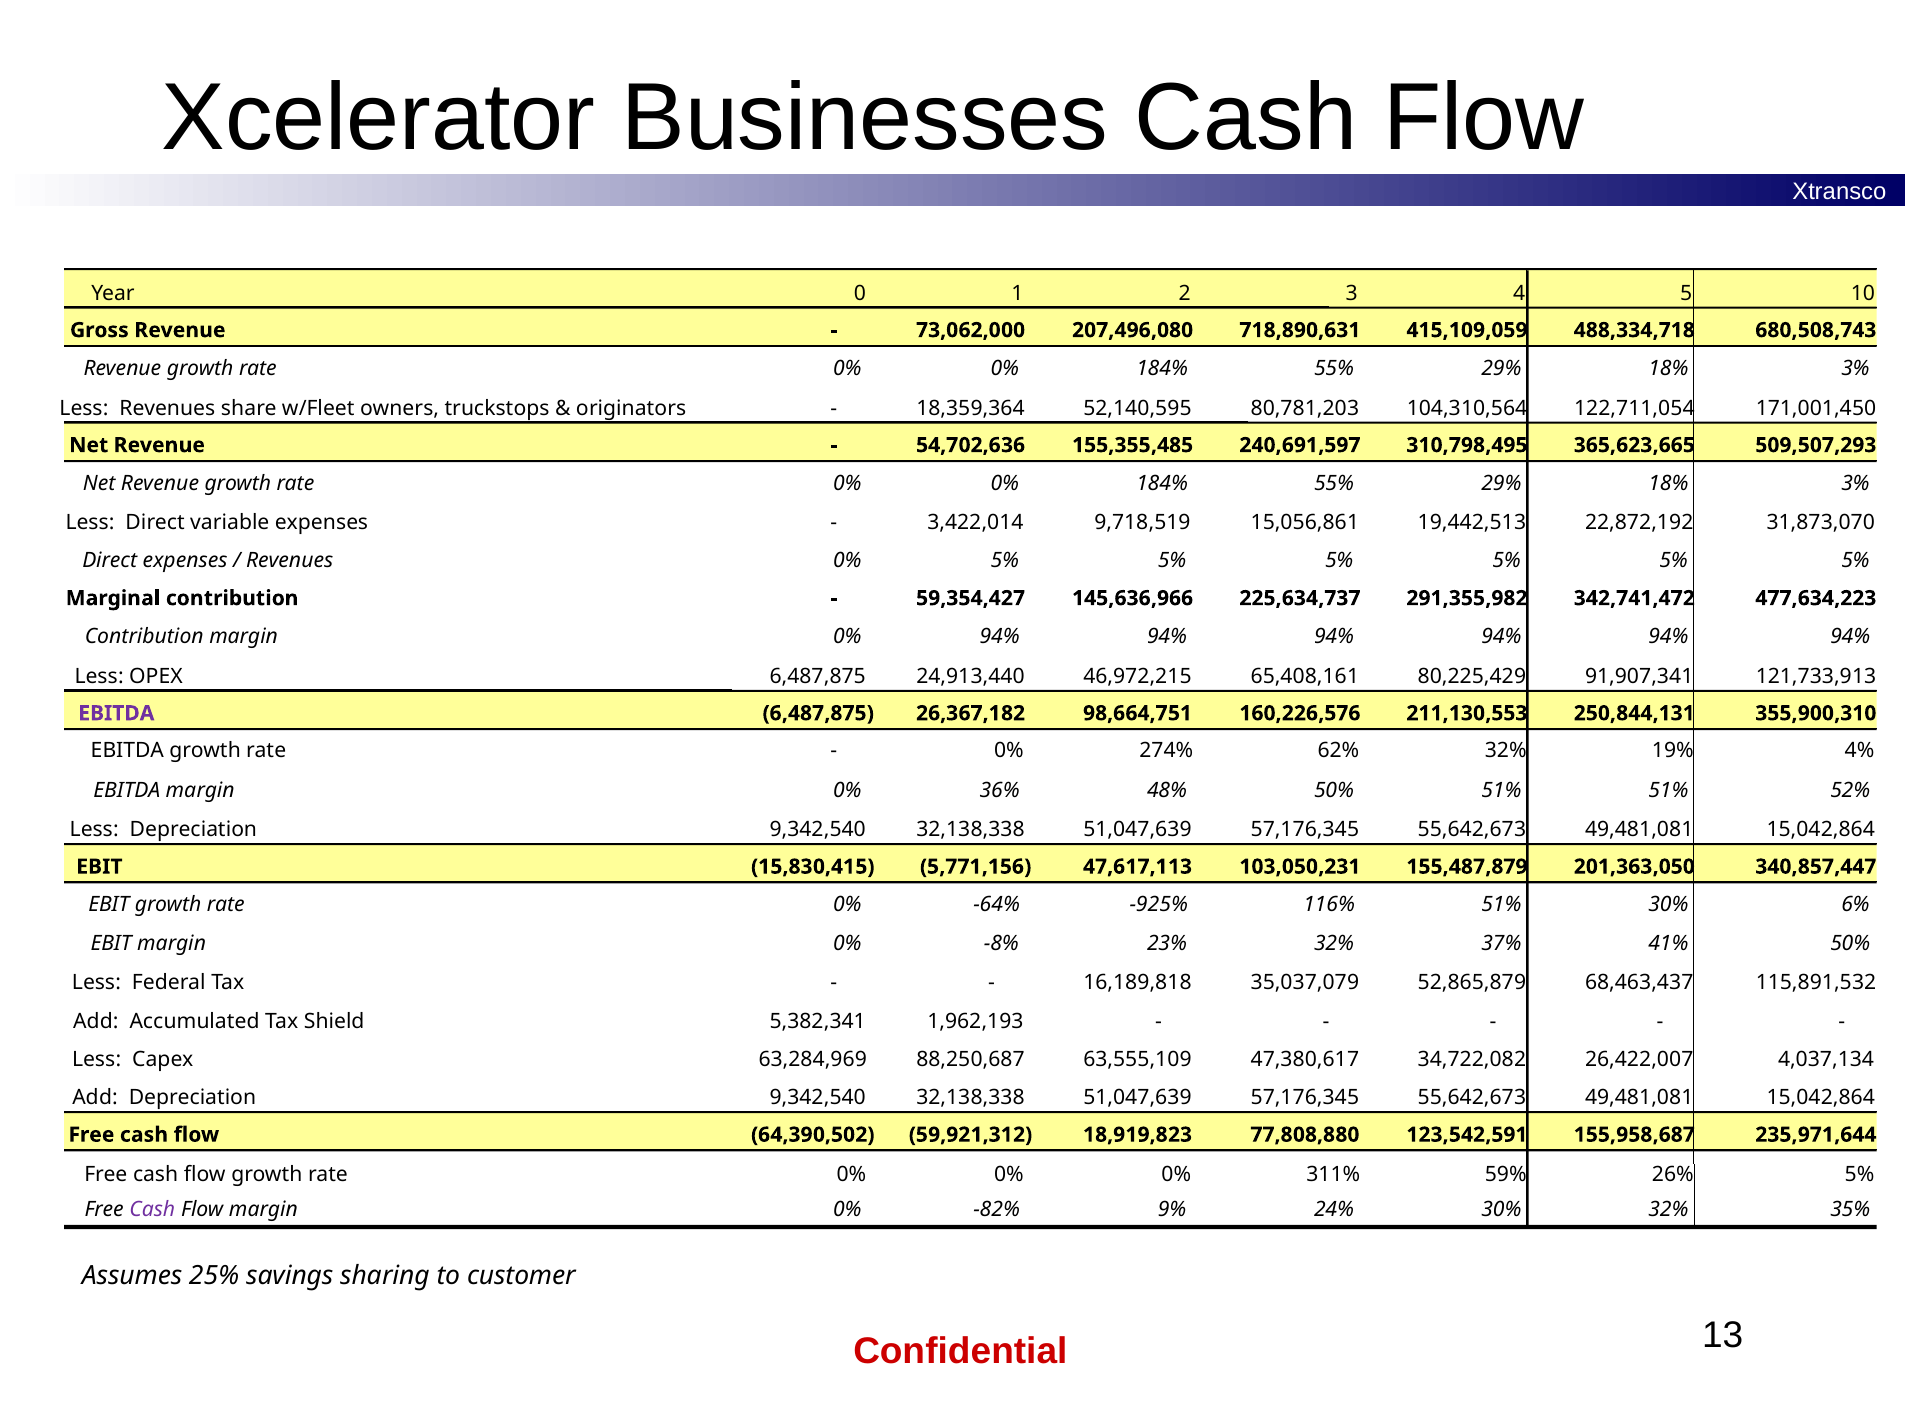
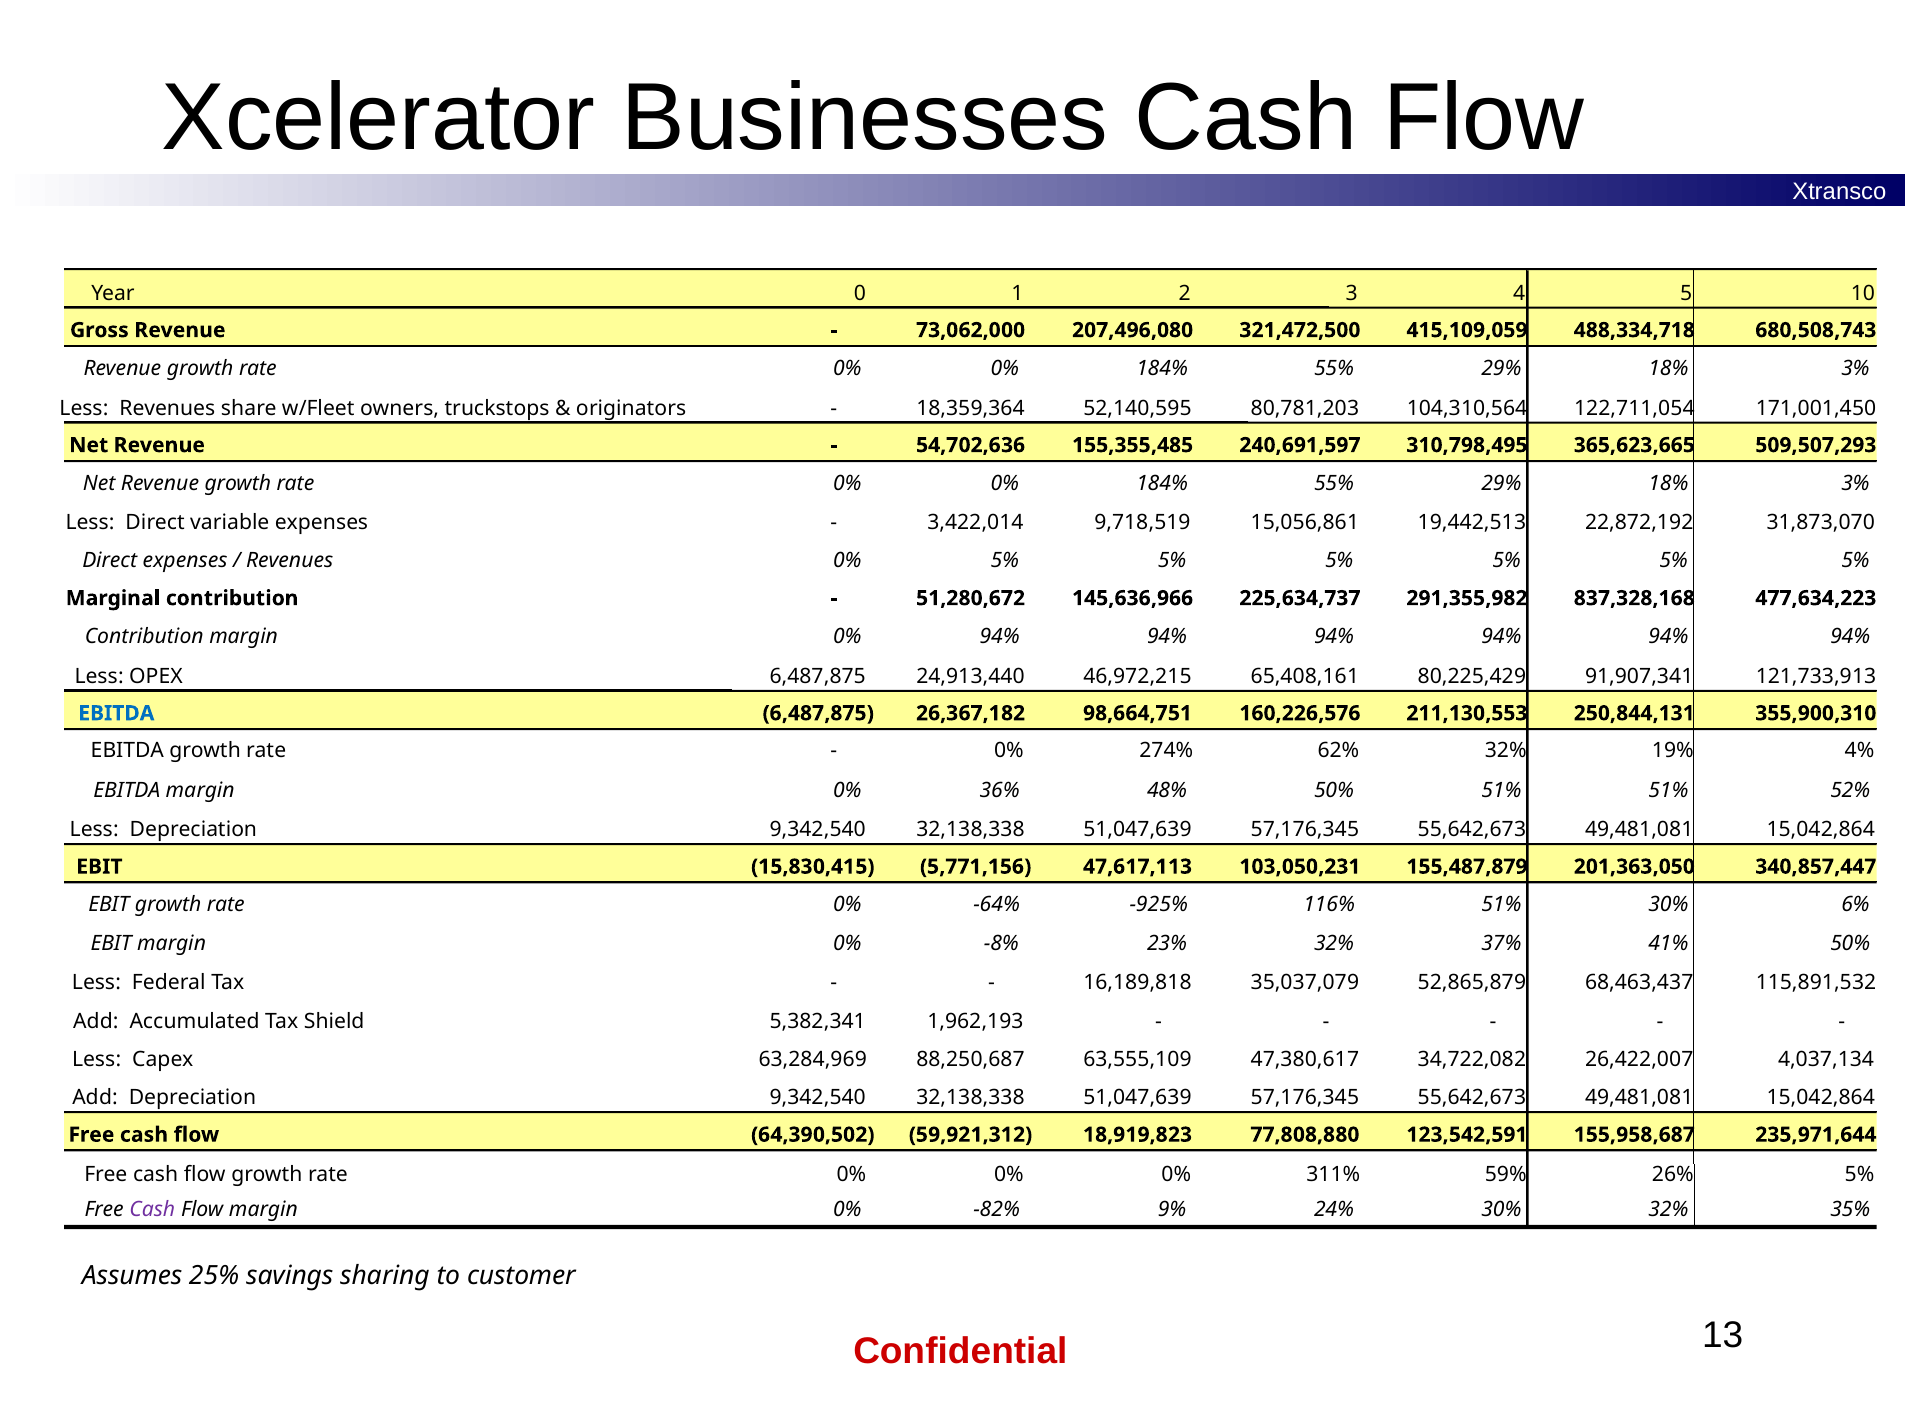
718,890,631: 718,890,631 -> 321,472,500 (1300, 330)
59,354,427: 59,354,427 -> 51,280,672 (971, 599)
342,741,472: 342,741,472 -> 837,328,168 (1634, 599)
EBITDA colour: purple -> blue (116, 714)
